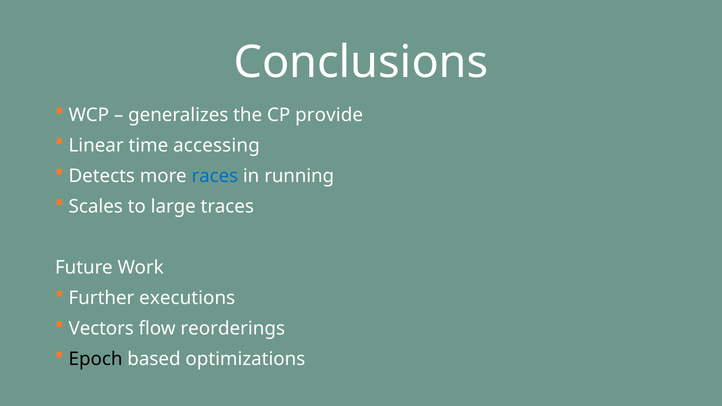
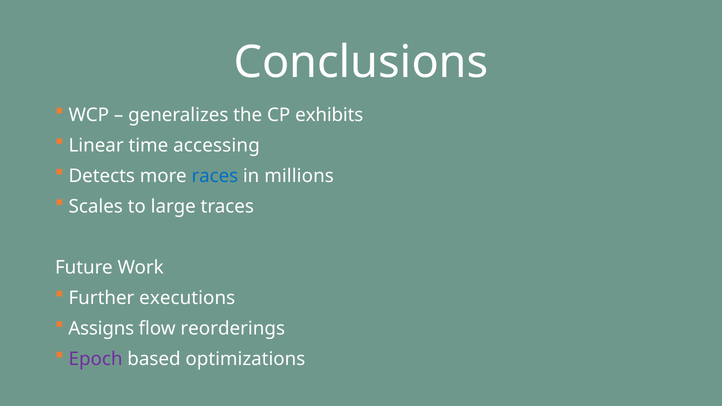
provide: provide -> exhibits (329, 115)
running: running -> millions (299, 176)
Vectors: Vectors -> Assigns (101, 329)
Epoch colour: black -> purple (96, 359)
